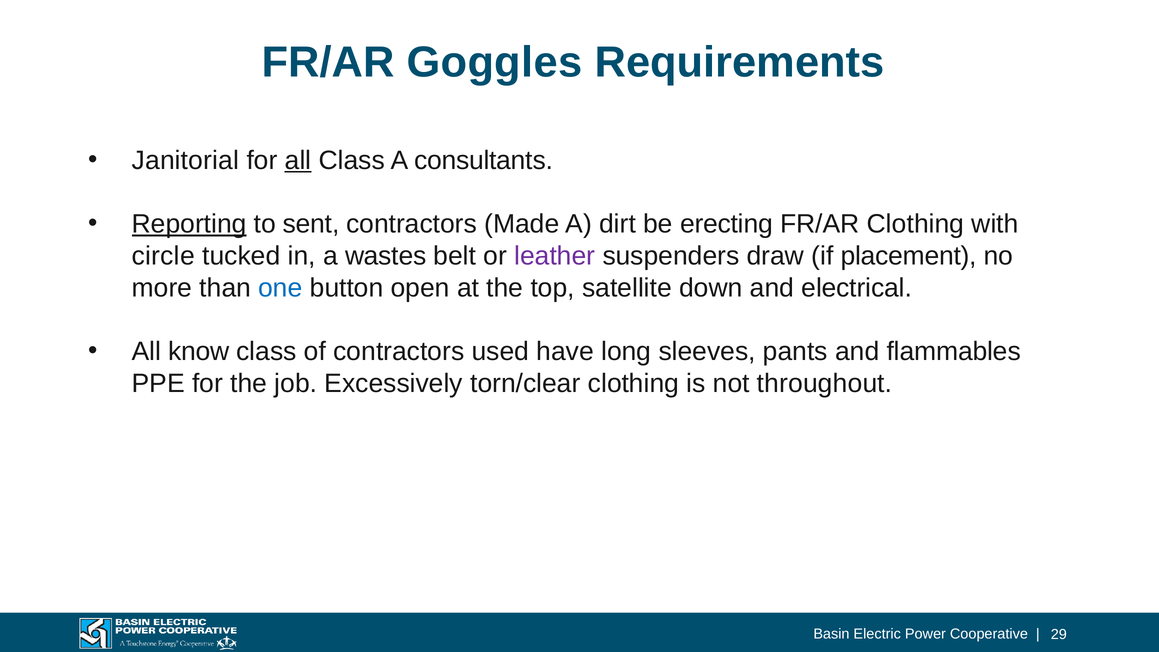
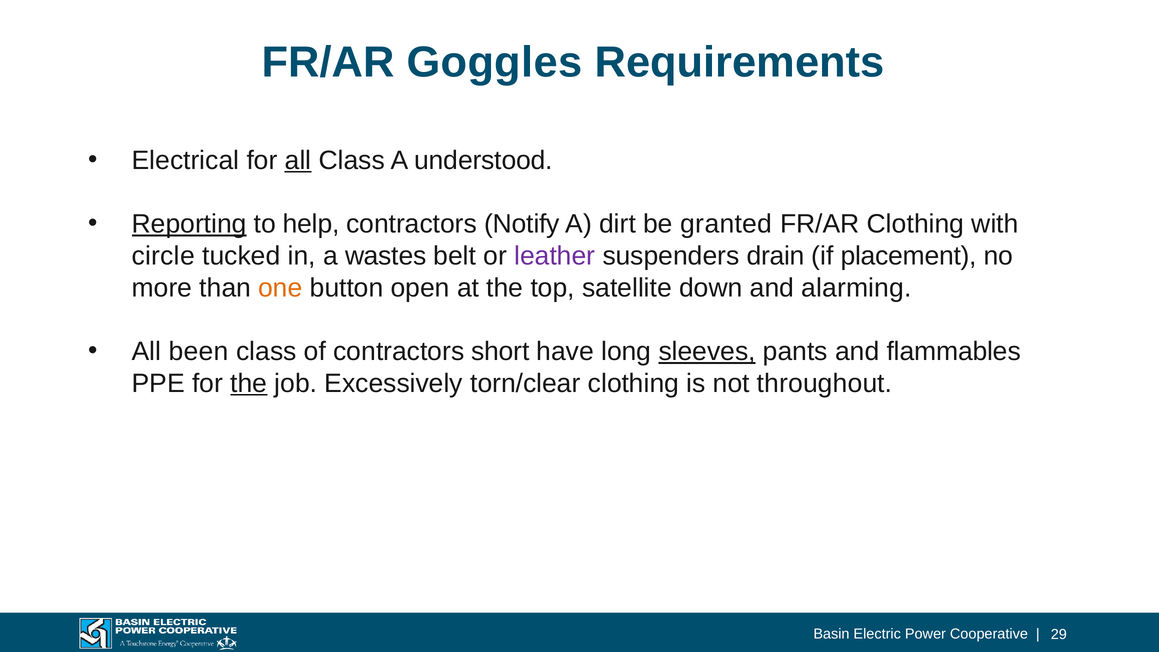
Janitorial: Janitorial -> Electrical (186, 160)
consultants: consultants -> understood (484, 160)
sent: sent -> help (311, 224)
Made: Made -> Notify (522, 224)
erecting: erecting -> granted (726, 224)
draw: draw -> drain (776, 256)
one colour: blue -> orange (280, 288)
electrical: electrical -> alarming (857, 288)
know: know -> been (199, 352)
used: used -> short (500, 352)
sleeves underline: none -> present (707, 352)
the underline: none -> present (249, 383)
